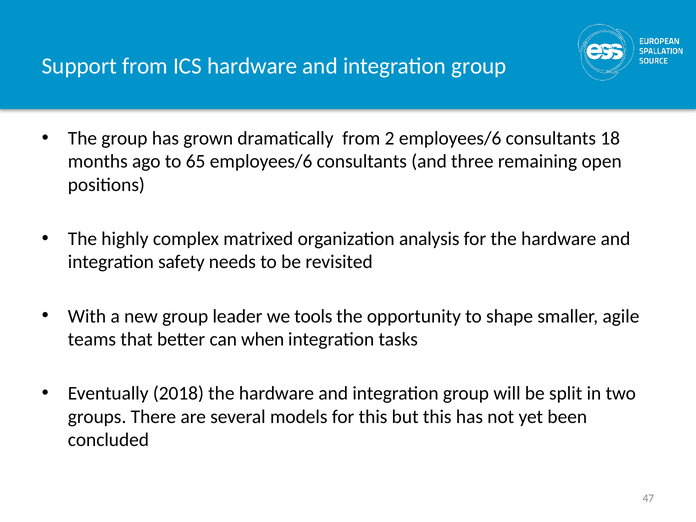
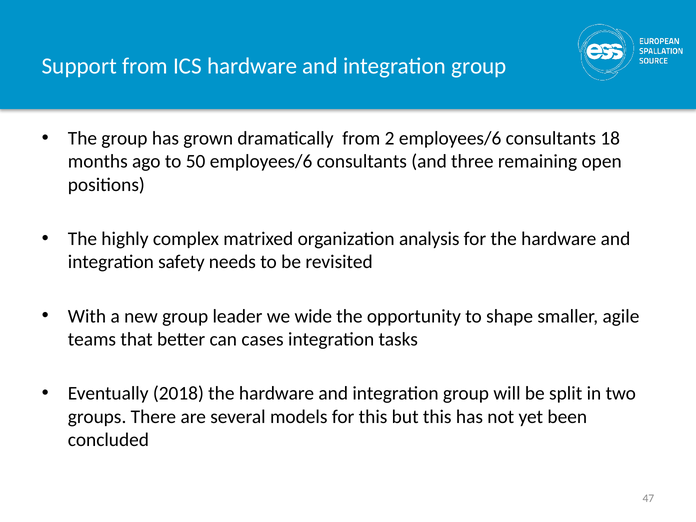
65: 65 -> 50 (196, 161)
tools: tools -> wide (313, 316)
when: when -> cases (263, 339)
